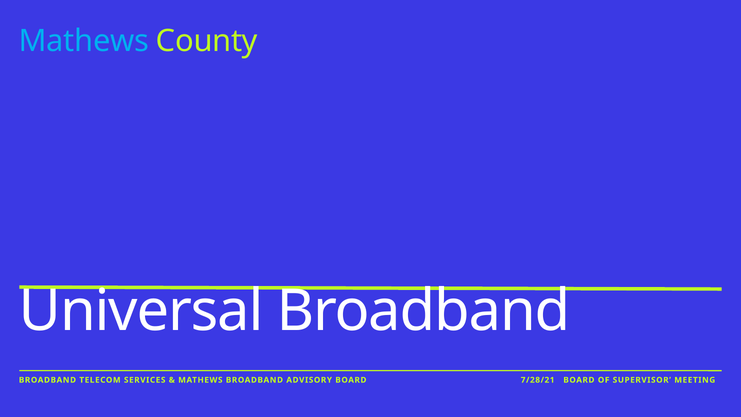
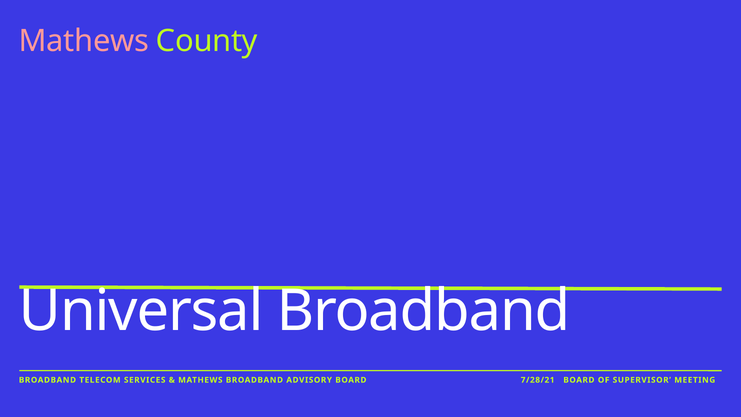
Mathews colour: light blue -> pink (84, 41)
